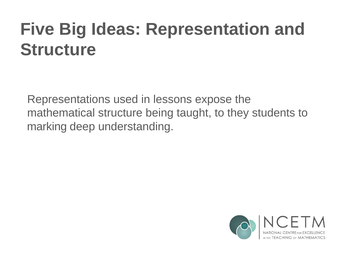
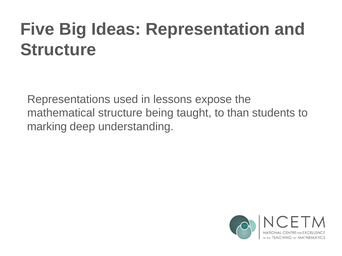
they: they -> than (238, 113)
